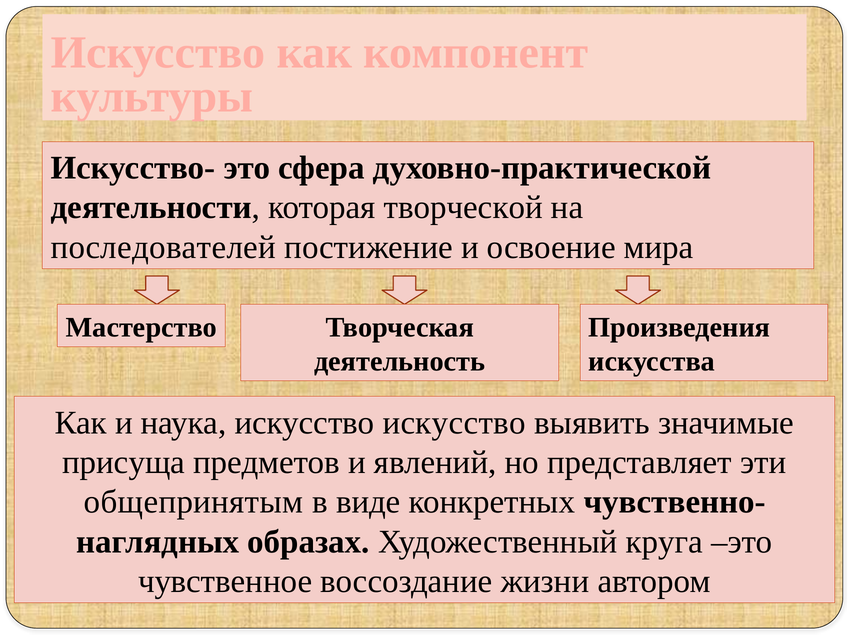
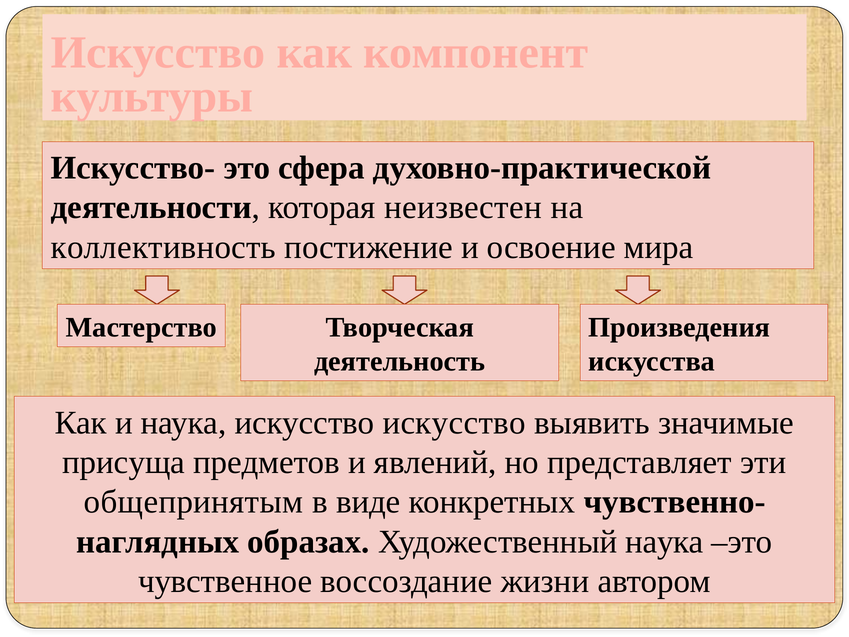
творческой: творческой -> неизвестен (463, 207)
последователей: последователей -> коллективность (163, 247)
Художественный круга: круга -> наука (665, 541)
